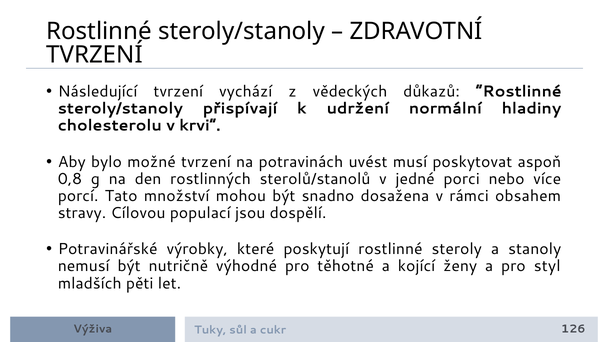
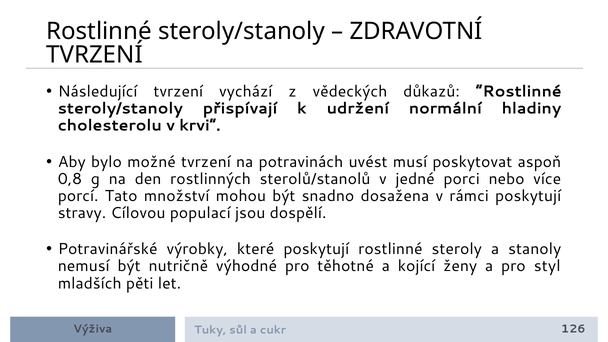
rámci obsahem: obsahem -> poskytují (528, 196)
